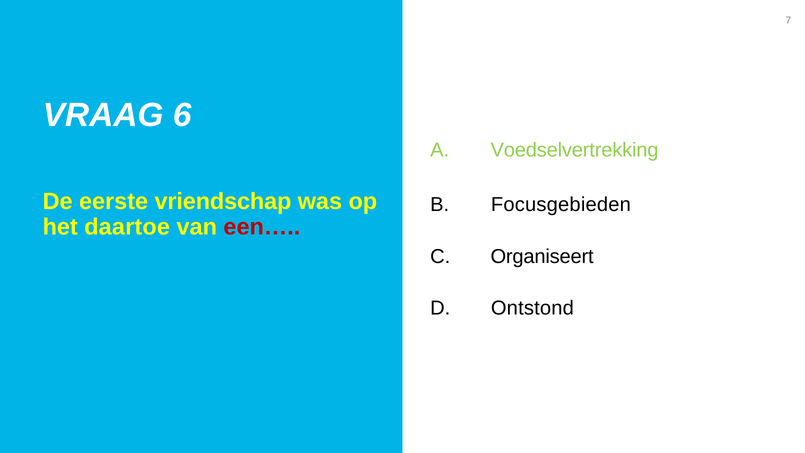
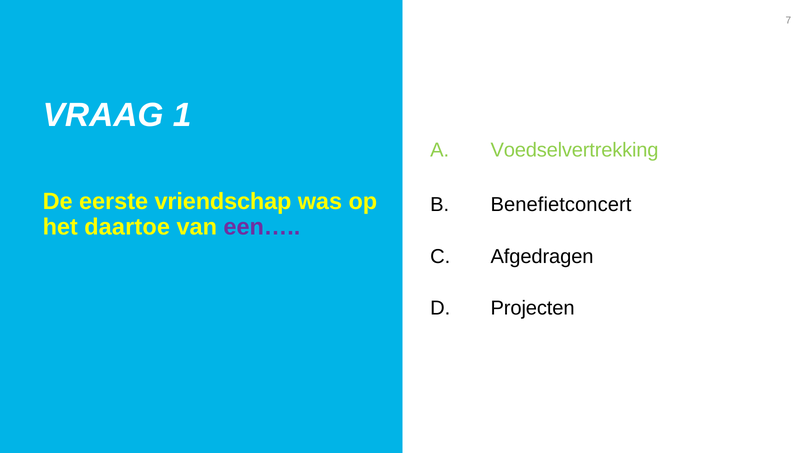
6: 6 -> 1 (182, 115)
Focusgebieden: Focusgebieden -> Benefietconcert (561, 204)
een… colour: red -> purple (262, 227)
Organiseert: Organiseert -> Afgedragen (542, 256)
Ontstond: Ontstond -> Projecten (533, 308)
